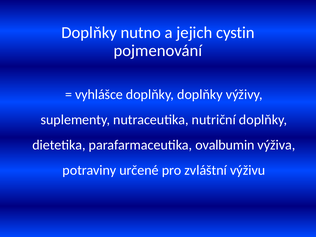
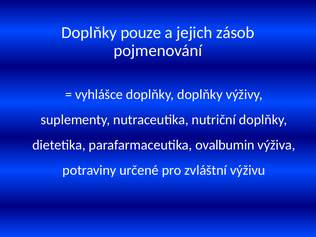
nutno: nutno -> pouze (141, 33)
cystin: cystin -> zásob (235, 33)
